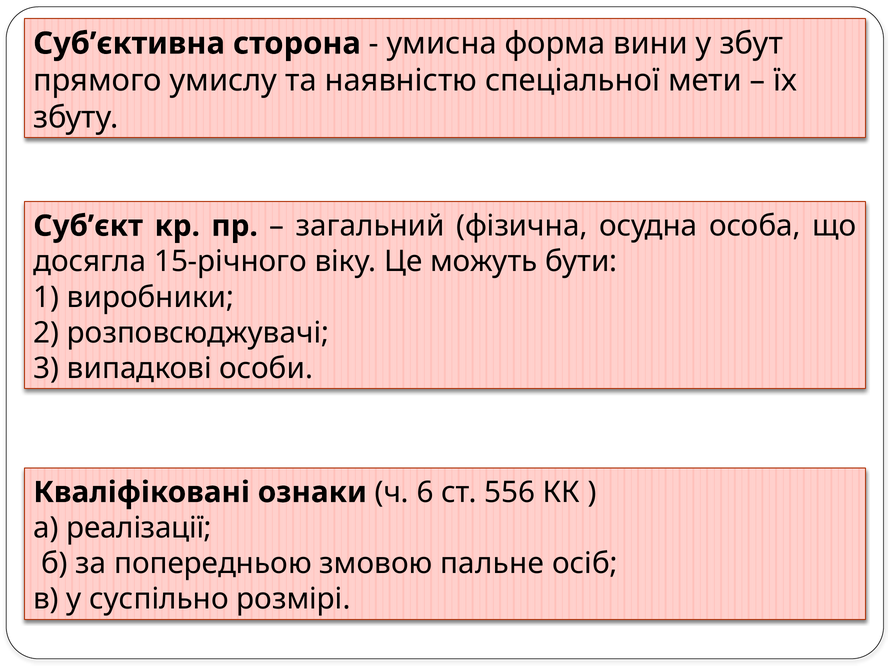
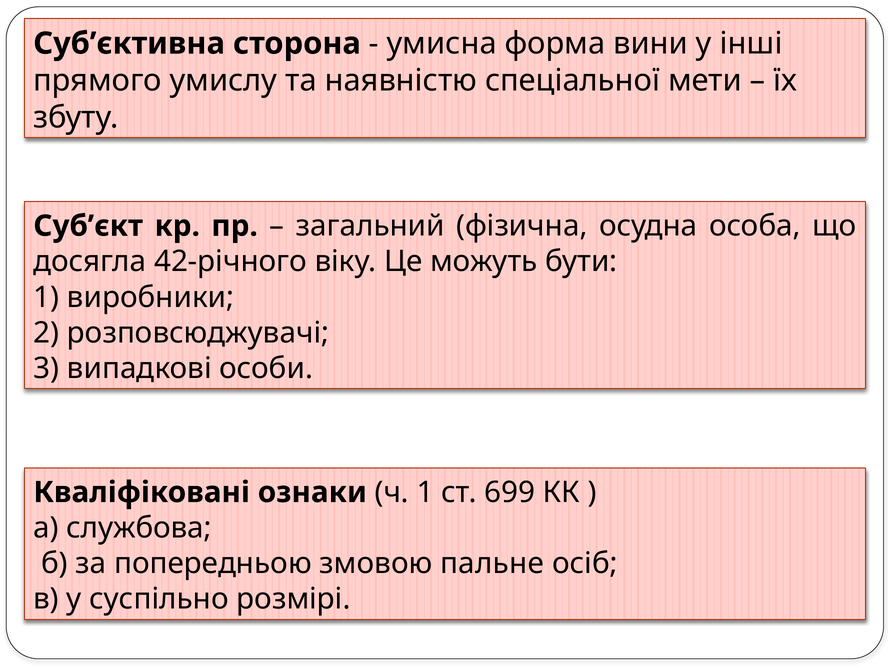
збут: збут -> інші (751, 43)
15-річного: 15-річного -> 42-річного (230, 261)
ч 6: 6 -> 1 (425, 492)
556: 556 -> 699 (510, 492)
реалізації: реалізації -> службова (139, 528)
